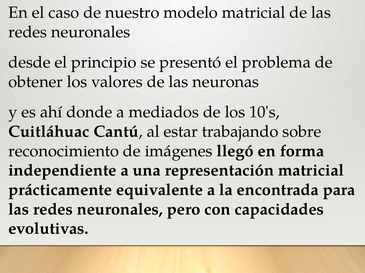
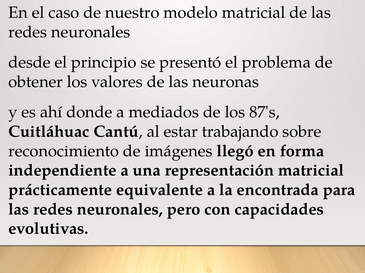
10's: 10's -> 87's (265, 112)
